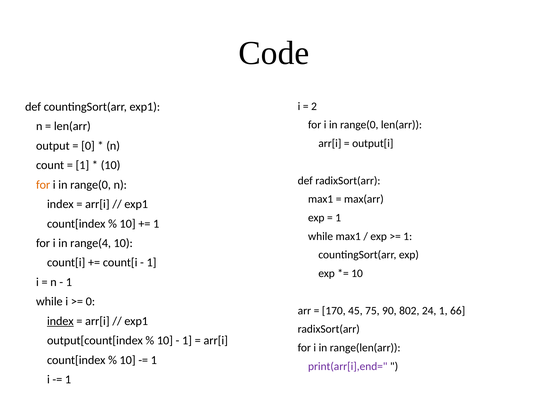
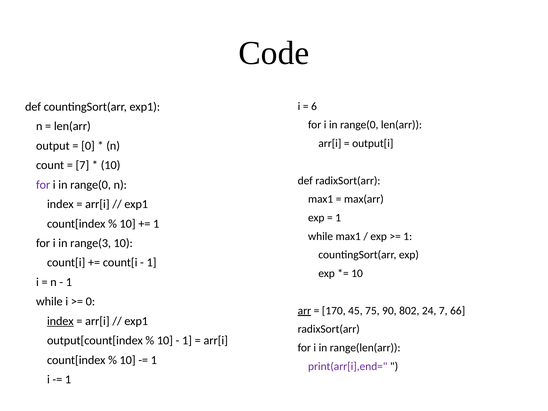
2: 2 -> 6 (314, 106)
1: 1 -> 7 (82, 165)
for colour: orange -> purple (43, 185)
range(4: range(4 -> range(3 (91, 243)
arr underline: none -> present (304, 311)
24 1: 1 -> 7 (443, 311)
